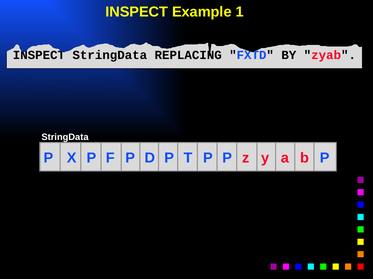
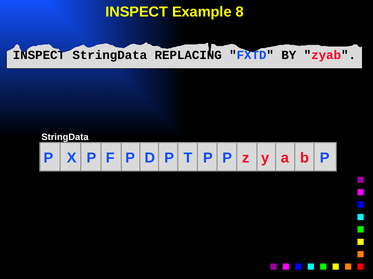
1: 1 -> 8 (240, 12)
